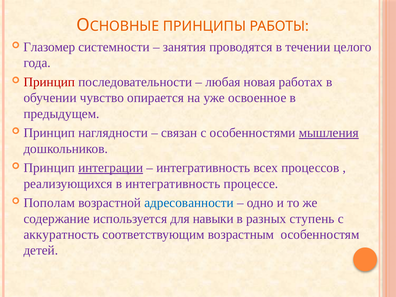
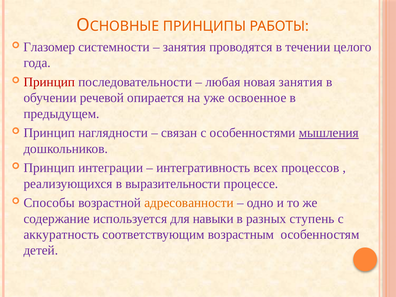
новая работах: работах -> занятия (301, 82)
чувство: чувство -> речевой (102, 98)
интеграции underline: present -> none (111, 168)
в интегративность: интегративность -> выразительности (173, 184)
Пополам: Пополам -> Способы (49, 203)
адресованности colour: blue -> orange (189, 203)
